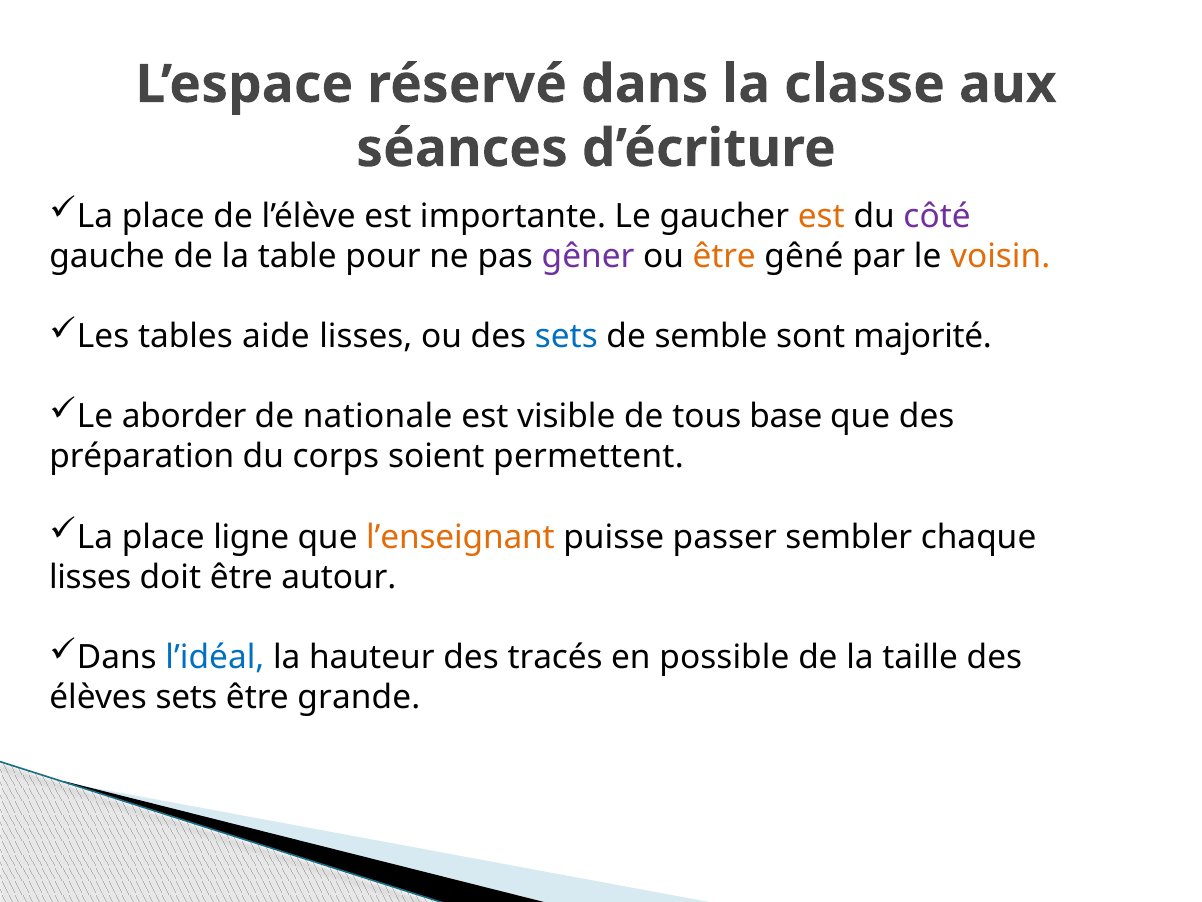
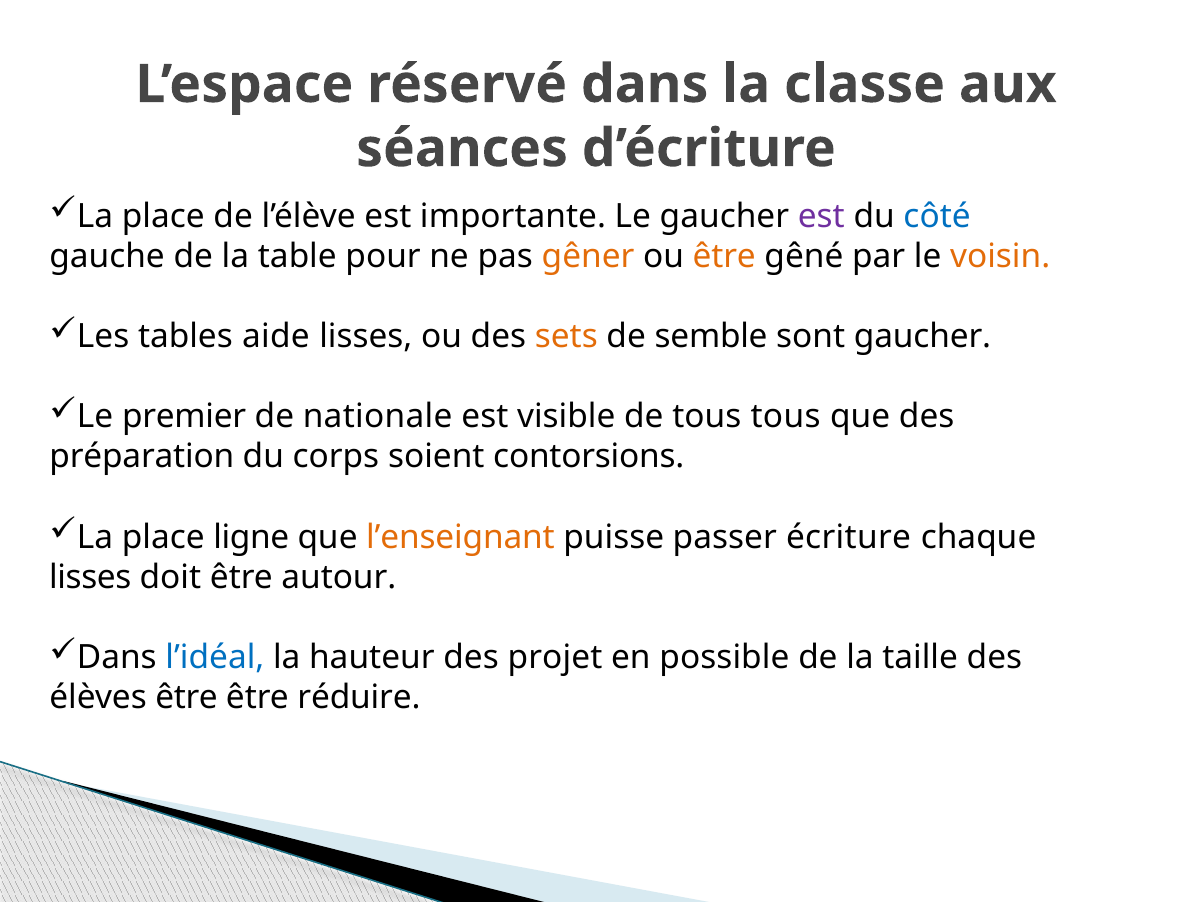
est colour: orange -> purple (821, 216)
côté colour: purple -> blue (937, 216)
gêner colour: purple -> orange (588, 256)
sets colour: blue -> orange (566, 336)
sont majorité: majorité -> gaucher (922, 336)
aborder: aborder -> premier (184, 417)
tous base: base -> tous (786, 417)
permettent: permettent -> contorsions (589, 457)
sembler: sembler -> écriture (849, 537)
tracés: tracés -> projet (555, 657)
élèves sets: sets -> être (187, 697)
grande: grande -> réduire (359, 697)
